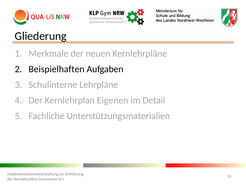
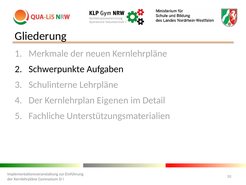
Beispielhaften: Beispielhaften -> Schwerpunkte (57, 69)
